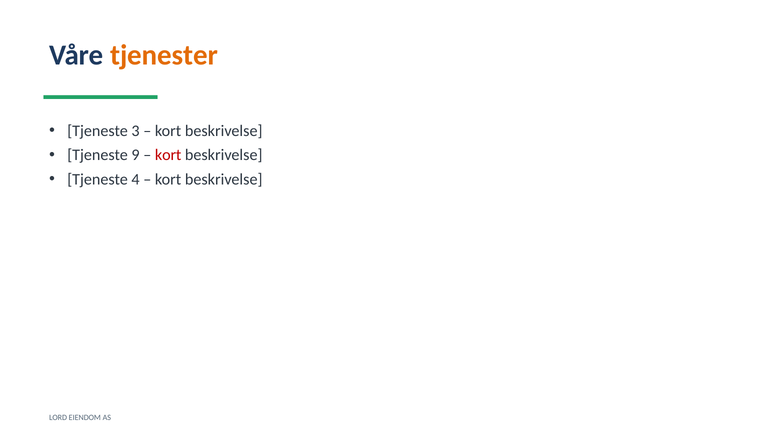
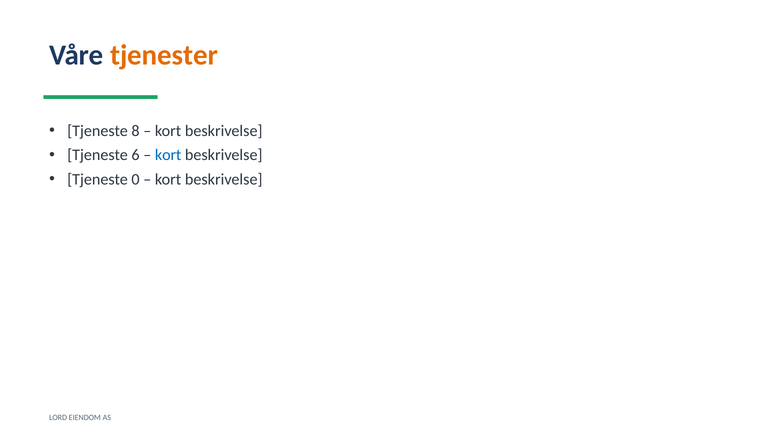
3: 3 -> 8 (136, 131)
9: 9 -> 6 (136, 155)
kort colour: red -> blue (168, 155)
4: 4 -> 0 (136, 179)
